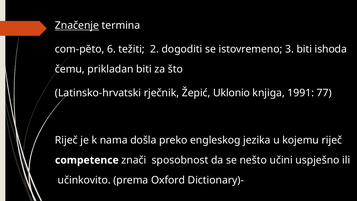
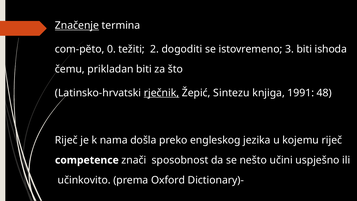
6: 6 -> 0 (111, 49)
rječnik underline: none -> present (162, 93)
Uklonio: Uklonio -> Sintezu (231, 93)
77: 77 -> 48 (324, 93)
